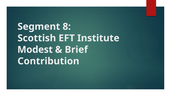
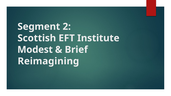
8: 8 -> 2 (67, 27)
Contribution: Contribution -> Reimagining (48, 61)
